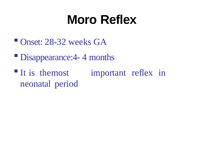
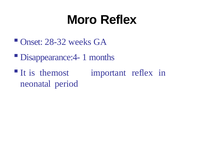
4: 4 -> 1 (84, 57)
